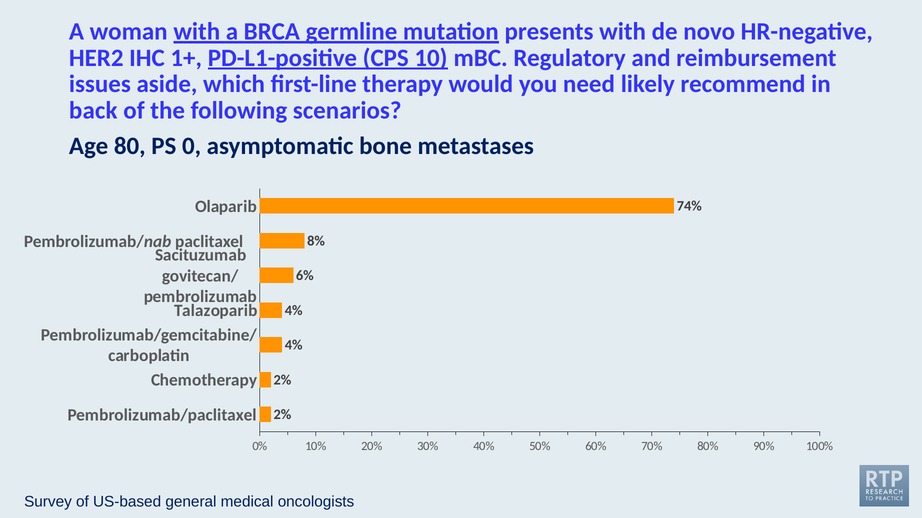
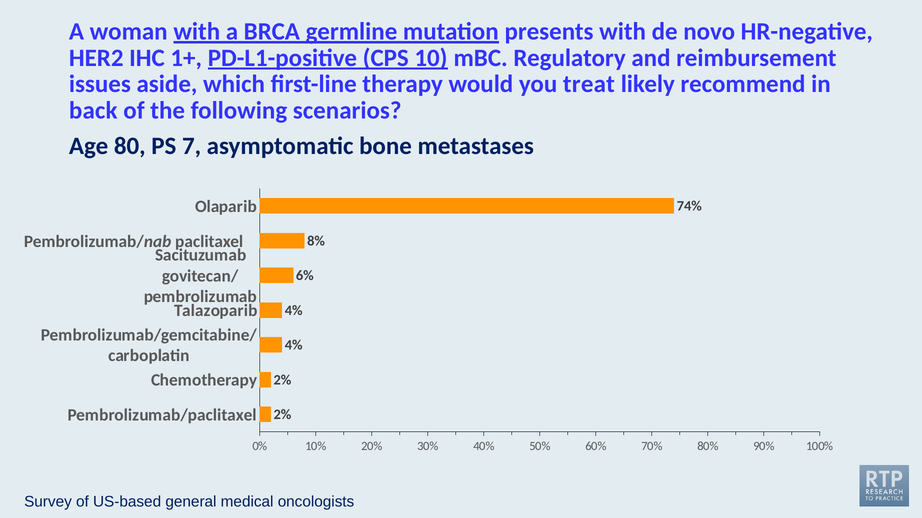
need: need -> treat (589, 84)
0: 0 -> 7 (192, 146)
